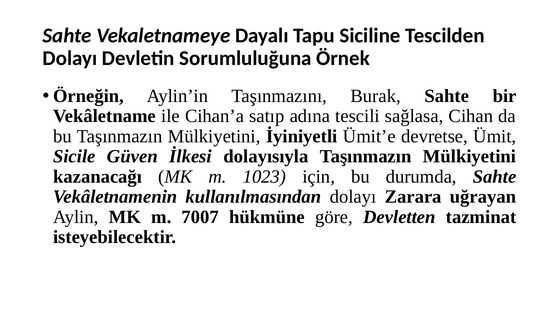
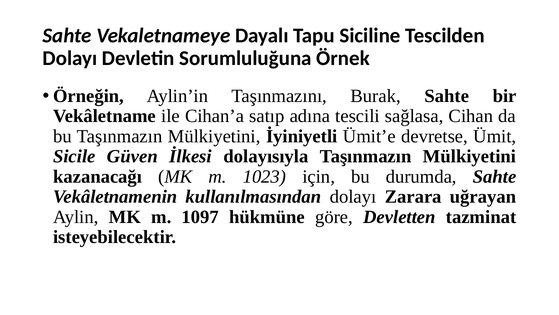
7007: 7007 -> 1097 (200, 217)
